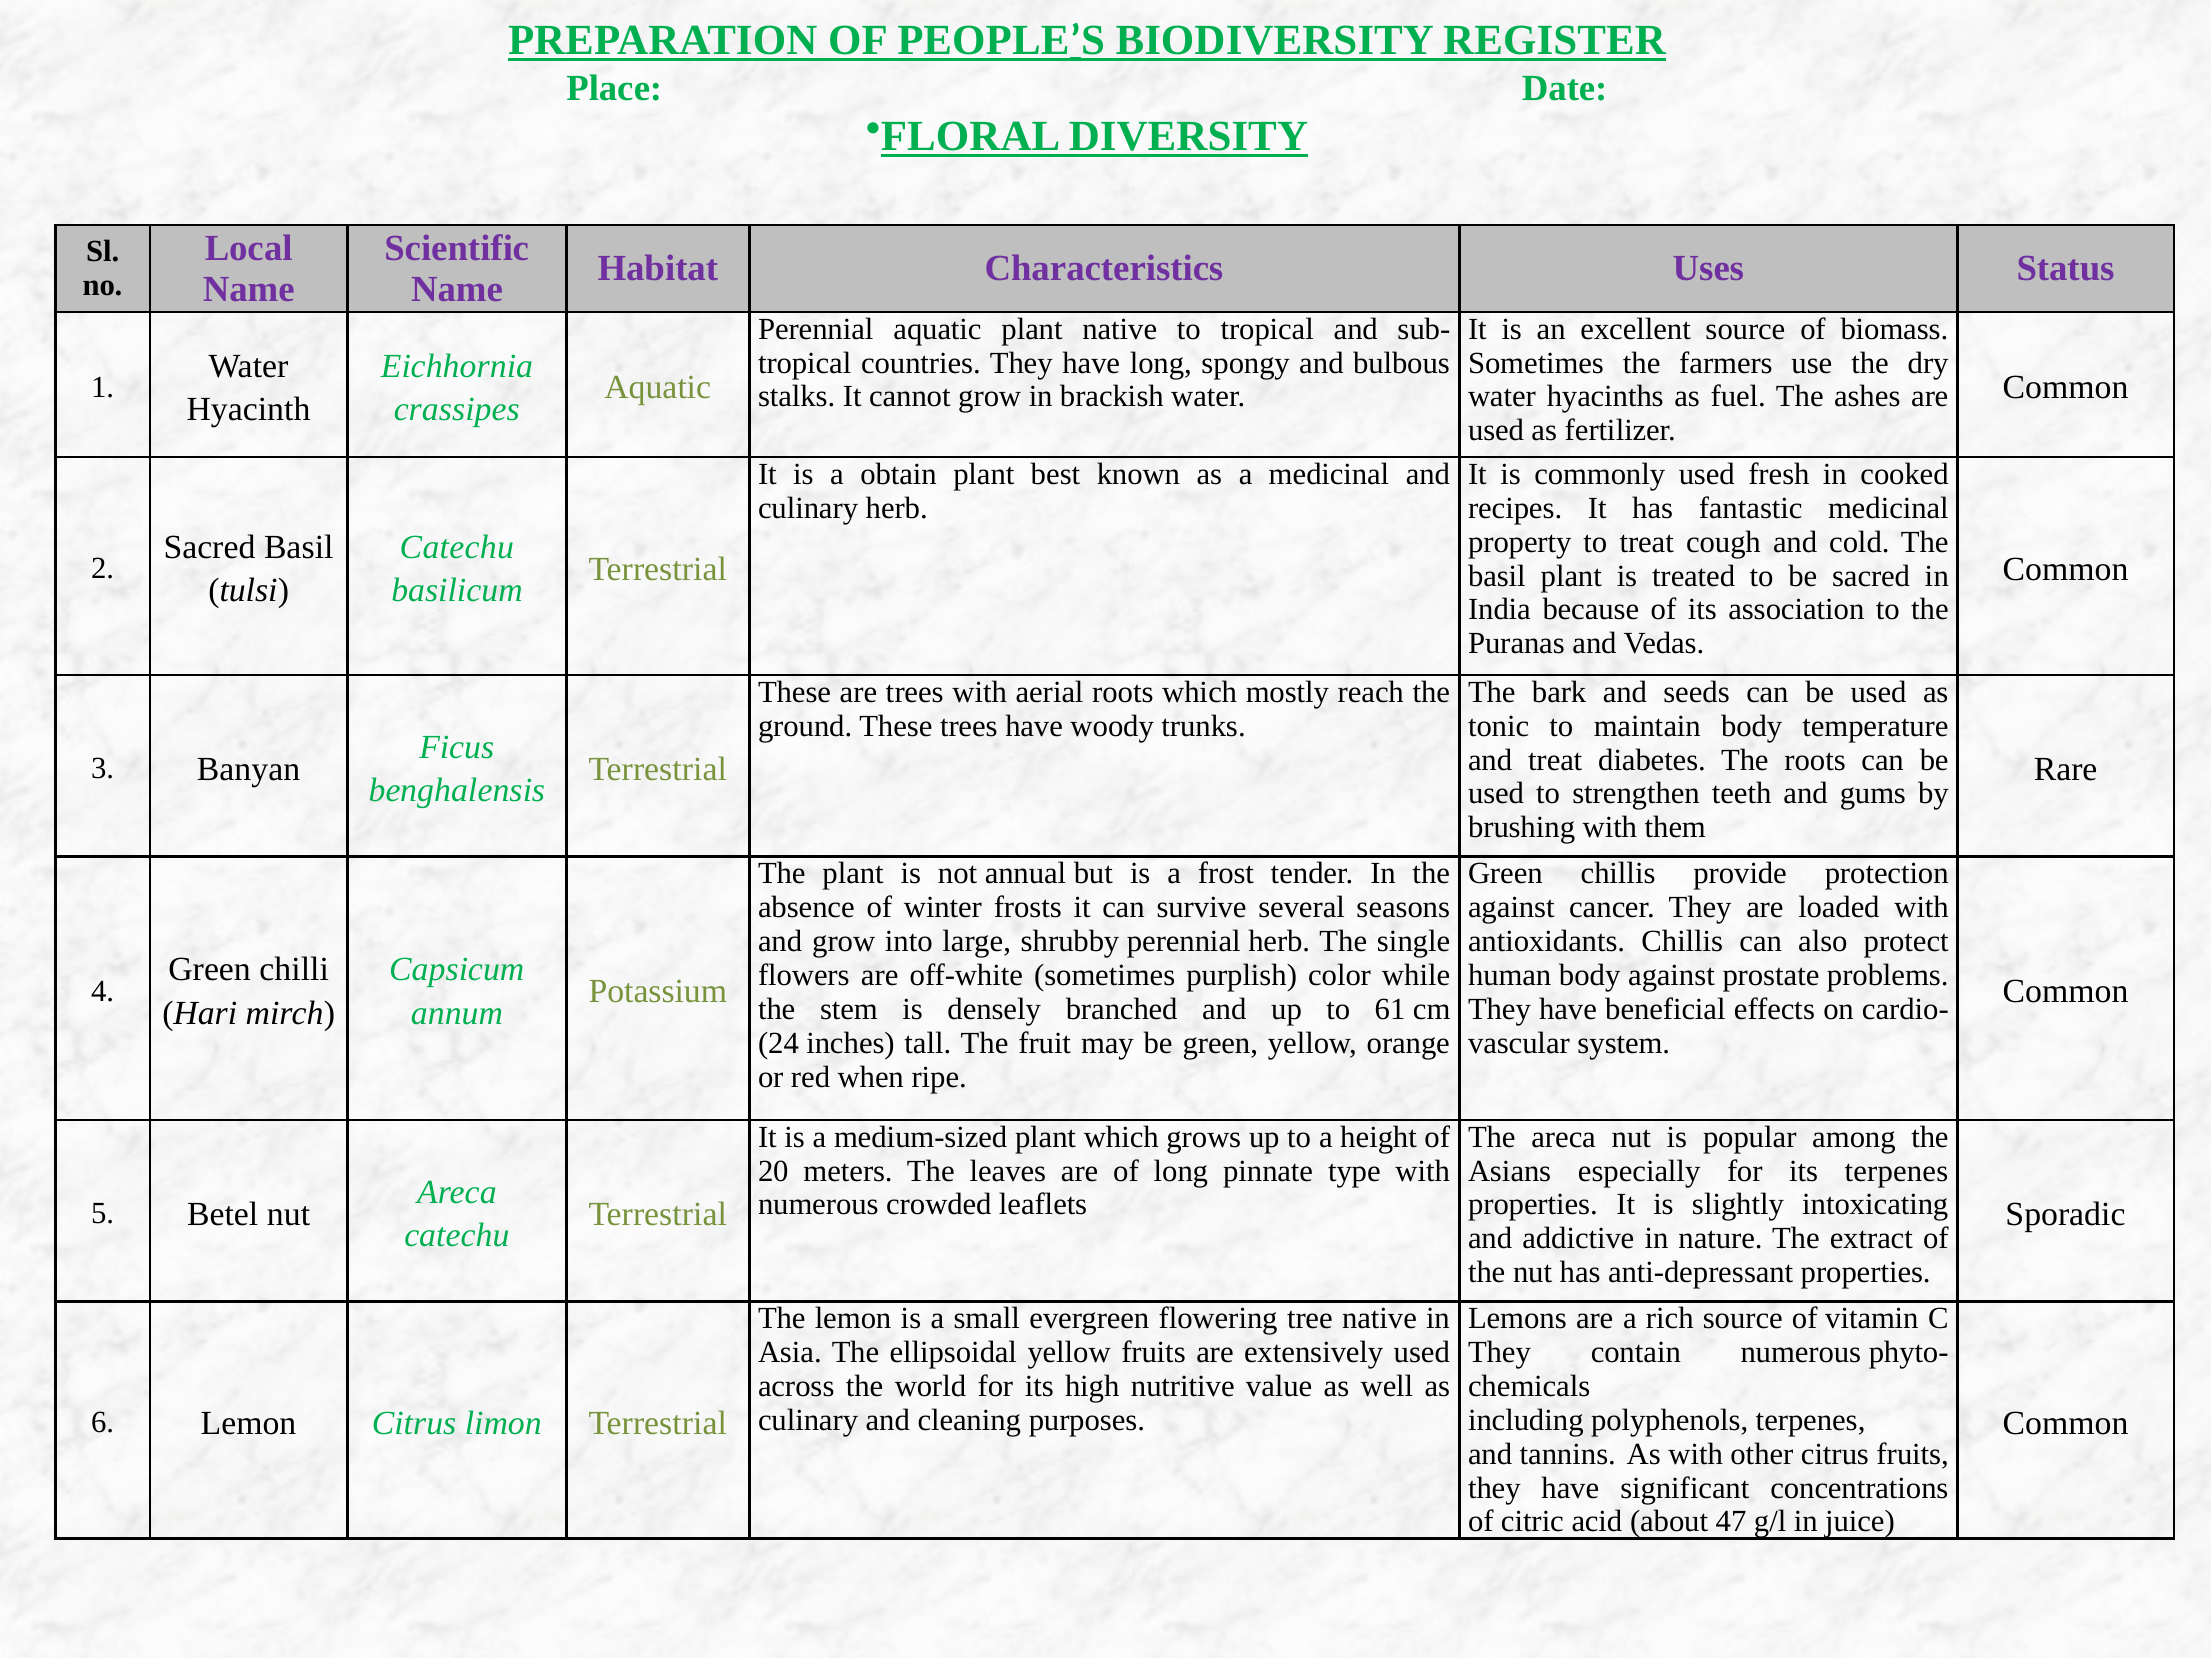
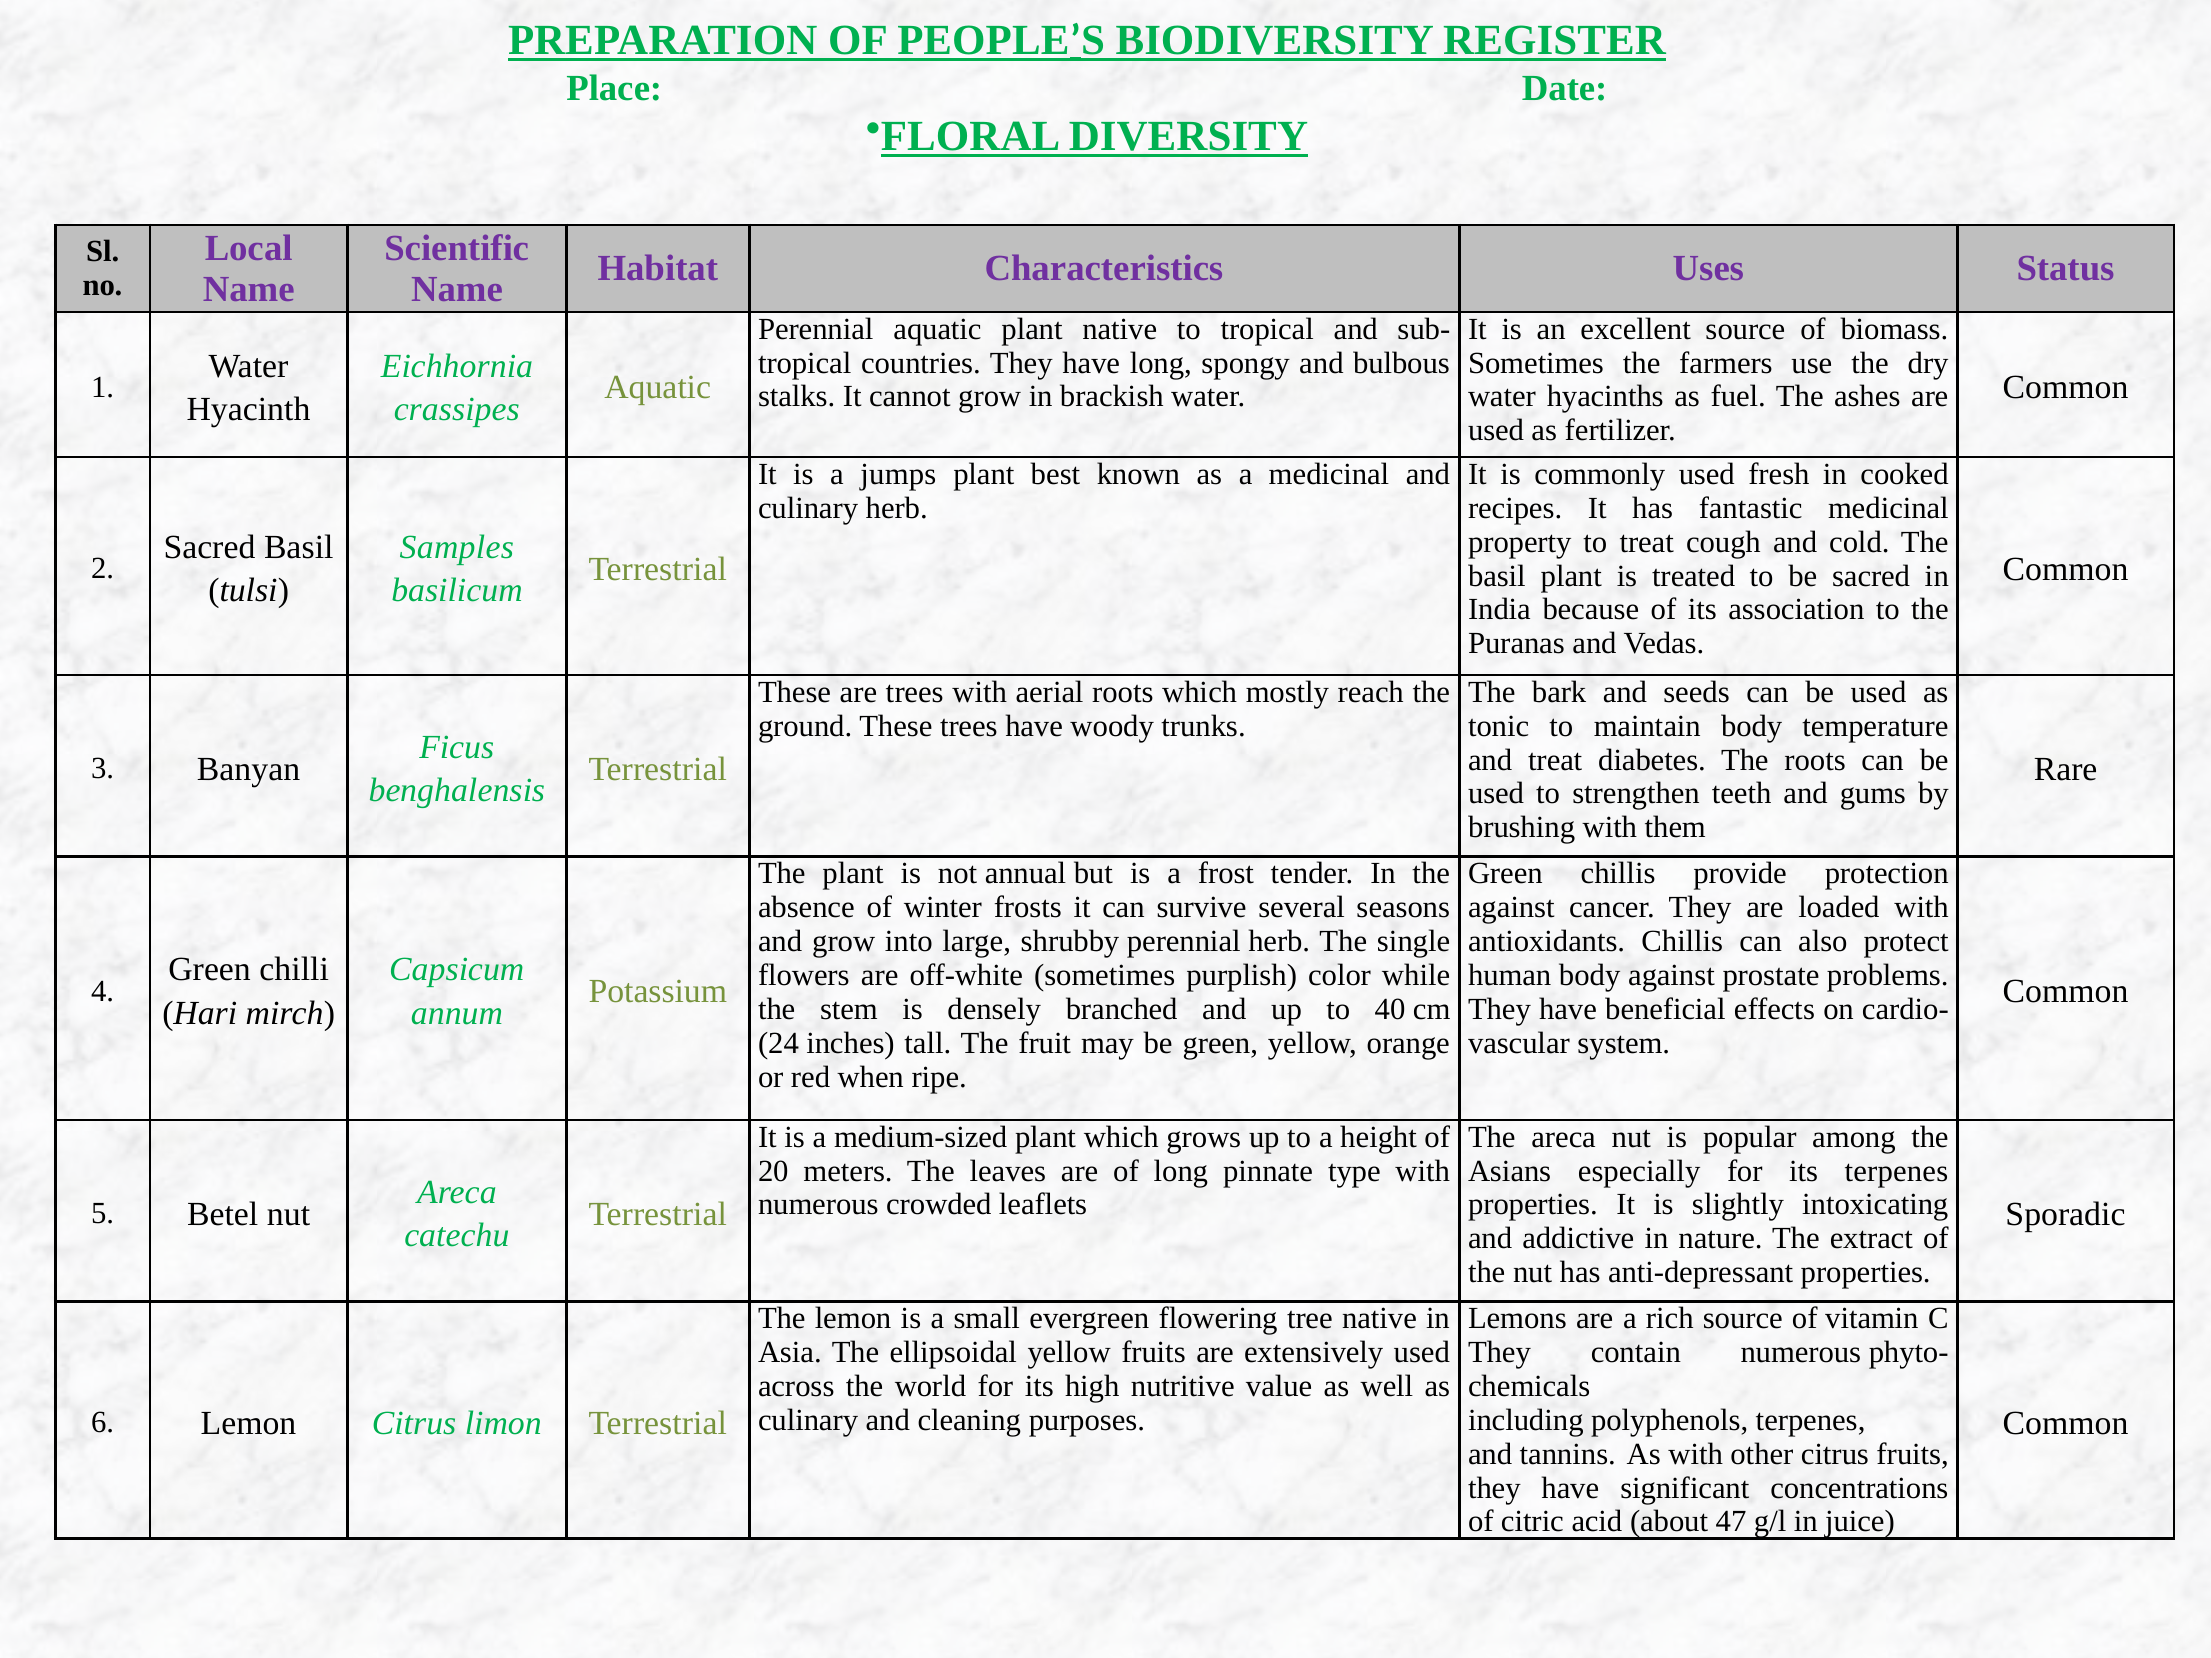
obtain: obtain -> jumps (898, 474)
Catechu: Catechu -> Samples (457, 548)
61: 61 -> 40 (1390, 1009)
